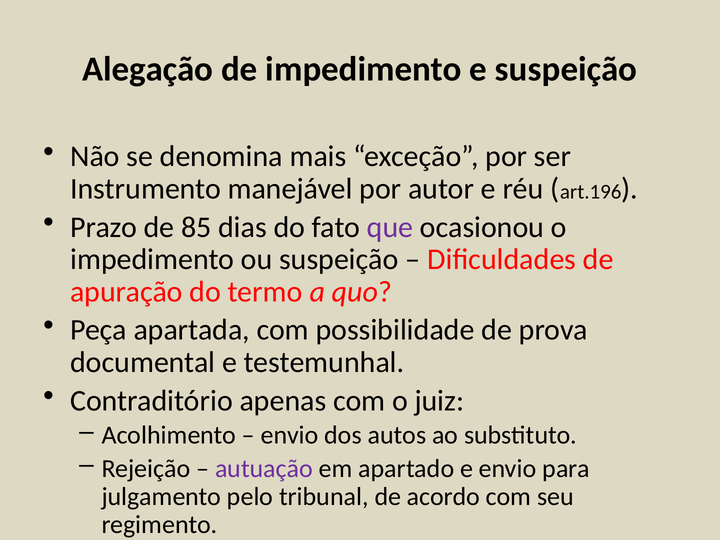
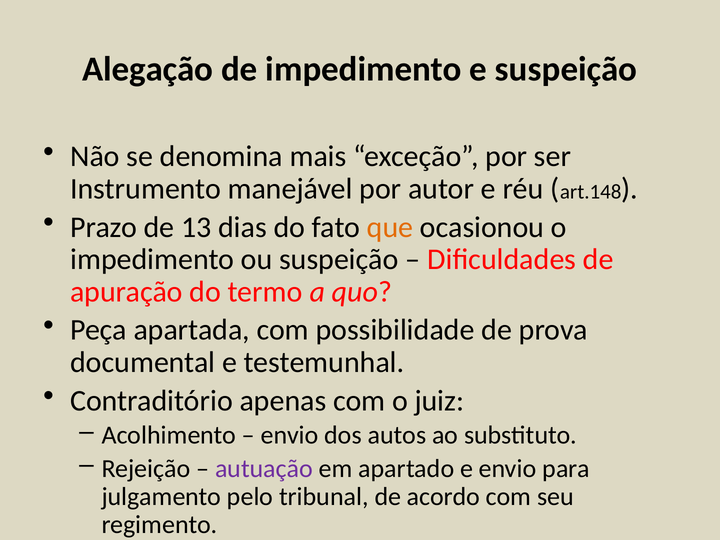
art.196: art.196 -> art.148 (591, 192)
85: 85 -> 13 (196, 227)
que colour: purple -> orange (390, 227)
